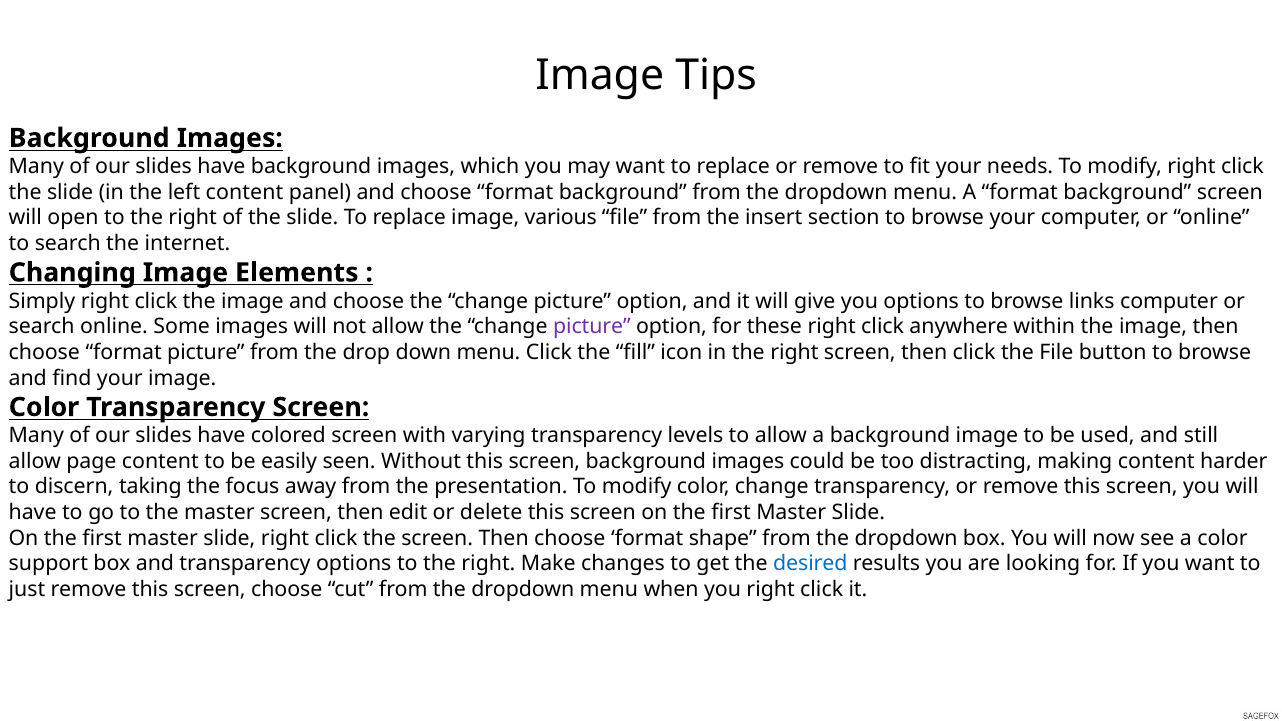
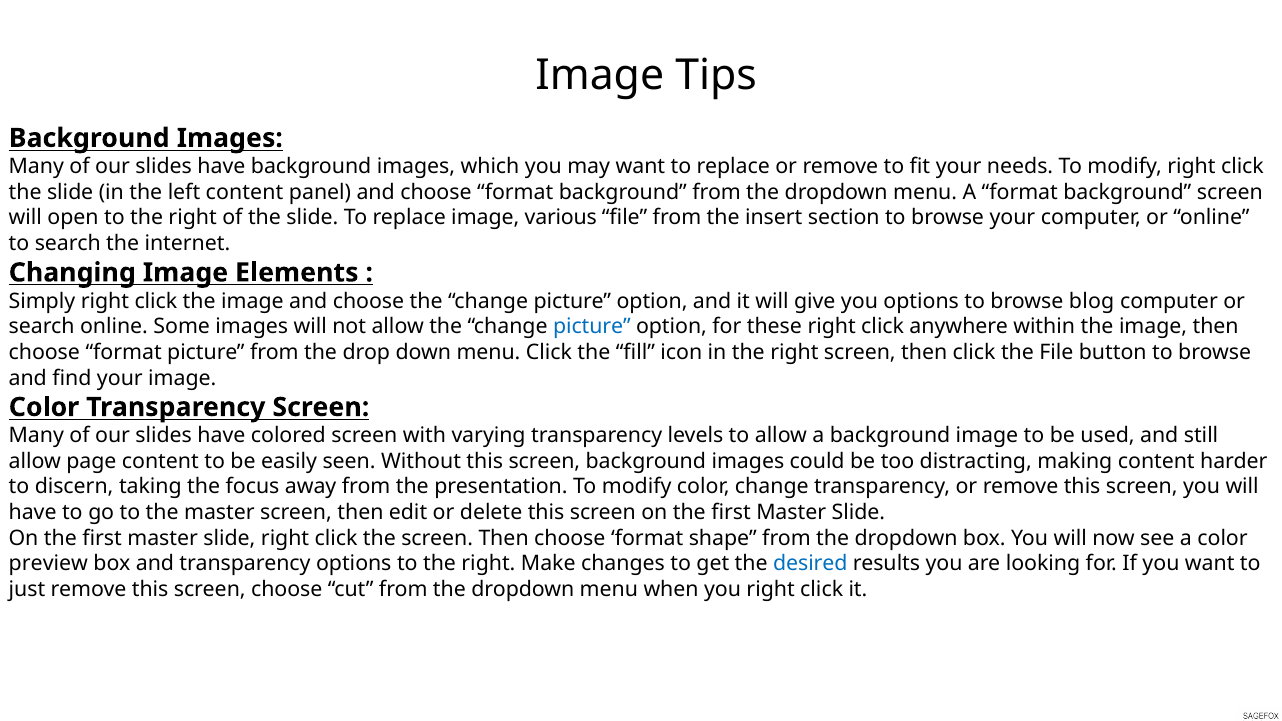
links: links -> blog (1092, 301)
picture colour: purple -> blue (592, 327)
support: support -> preview (48, 564)
